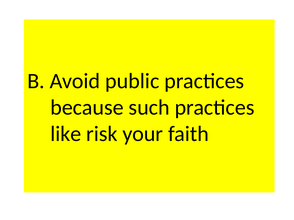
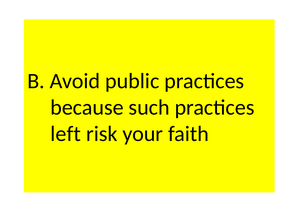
like: like -> left (66, 134)
